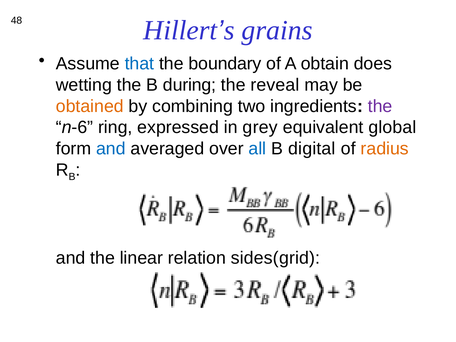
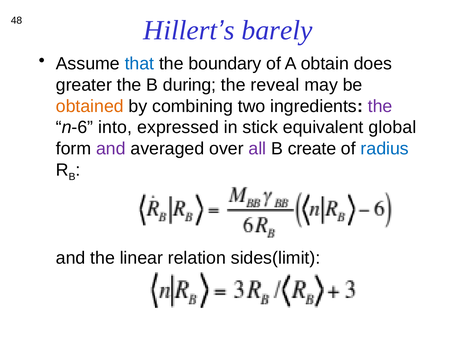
grains: grains -> barely (277, 30)
wetting: wetting -> greater (84, 85)
ring: ring -> into (115, 127)
grey: grey -> stick (260, 127)
and colour: blue -> purple (111, 149)
all colour: blue -> purple (257, 149)
digital: digital -> create (312, 149)
radius colour: orange -> blue (385, 149)
sides(grid: sides(grid -> sides(limit (276, 258)
